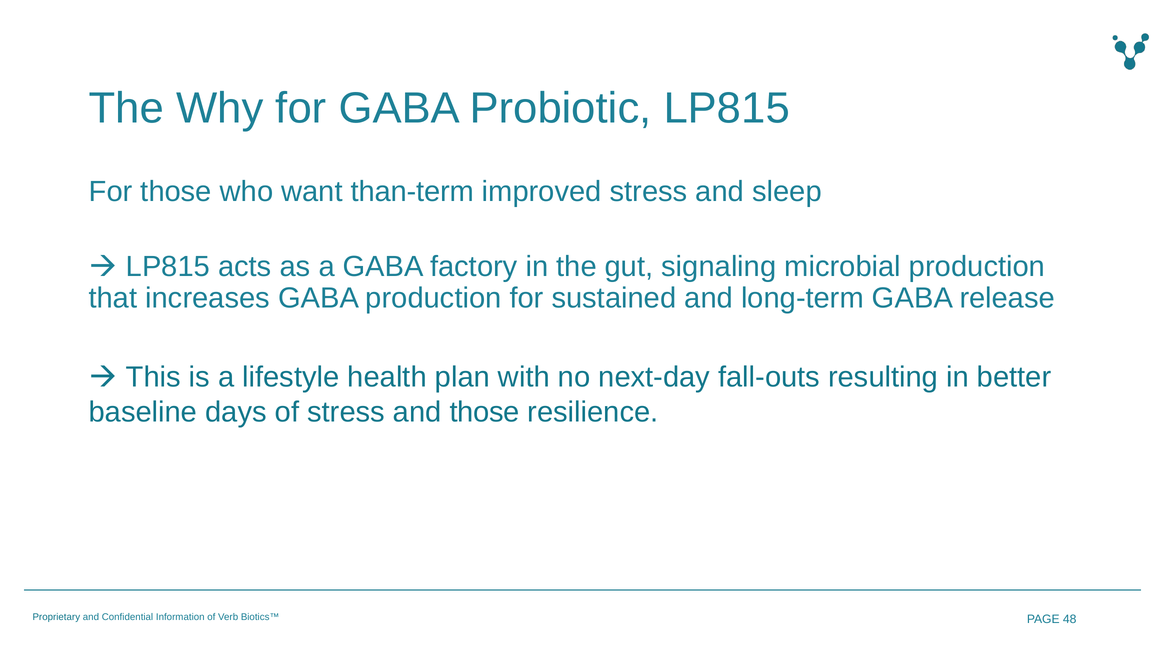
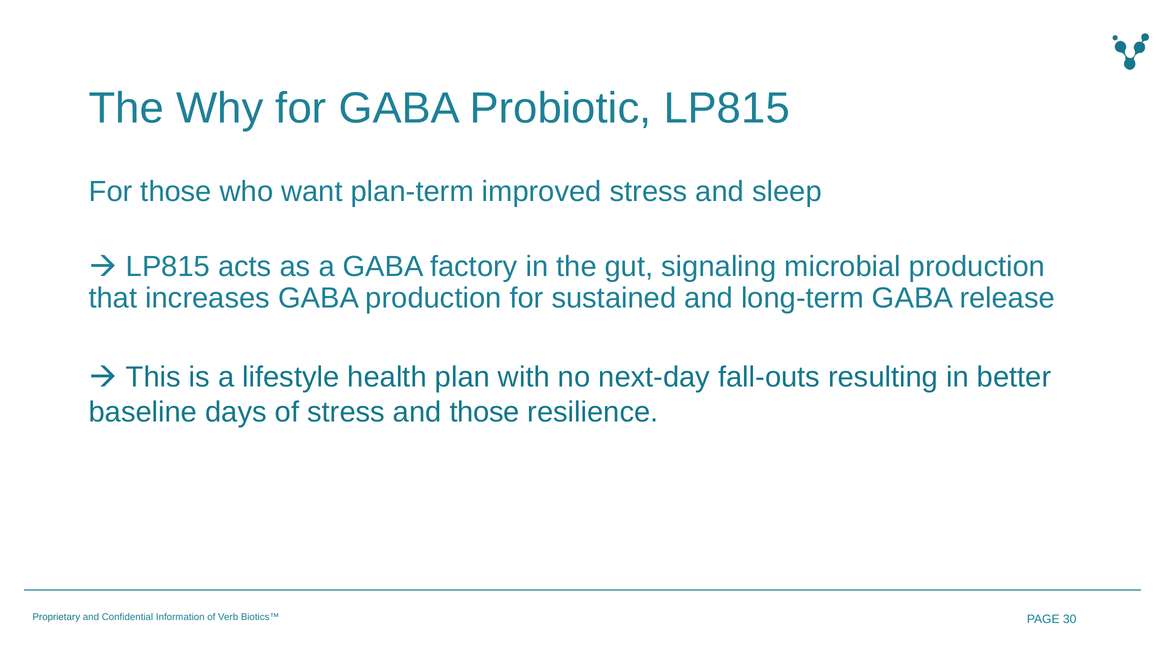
than-term: than-term -> plan-term (412, 192)
48: 48 -> 30 (1070, 620)
